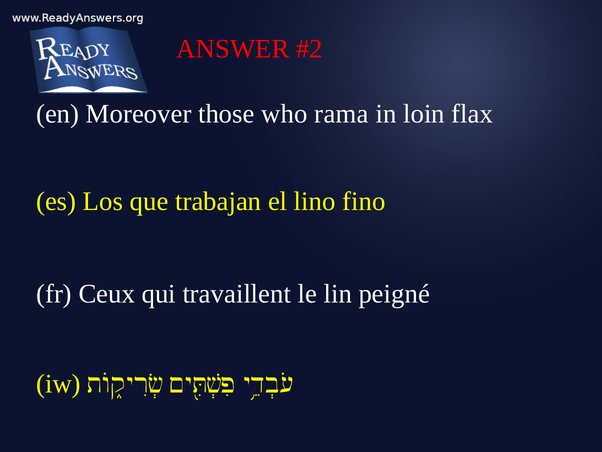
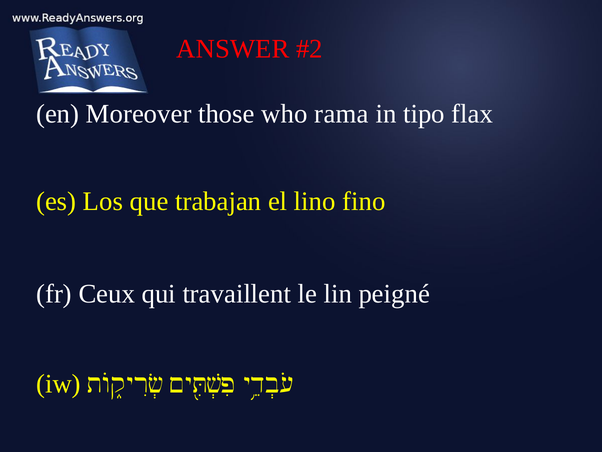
loin: loin -> tipo (424, 114)
